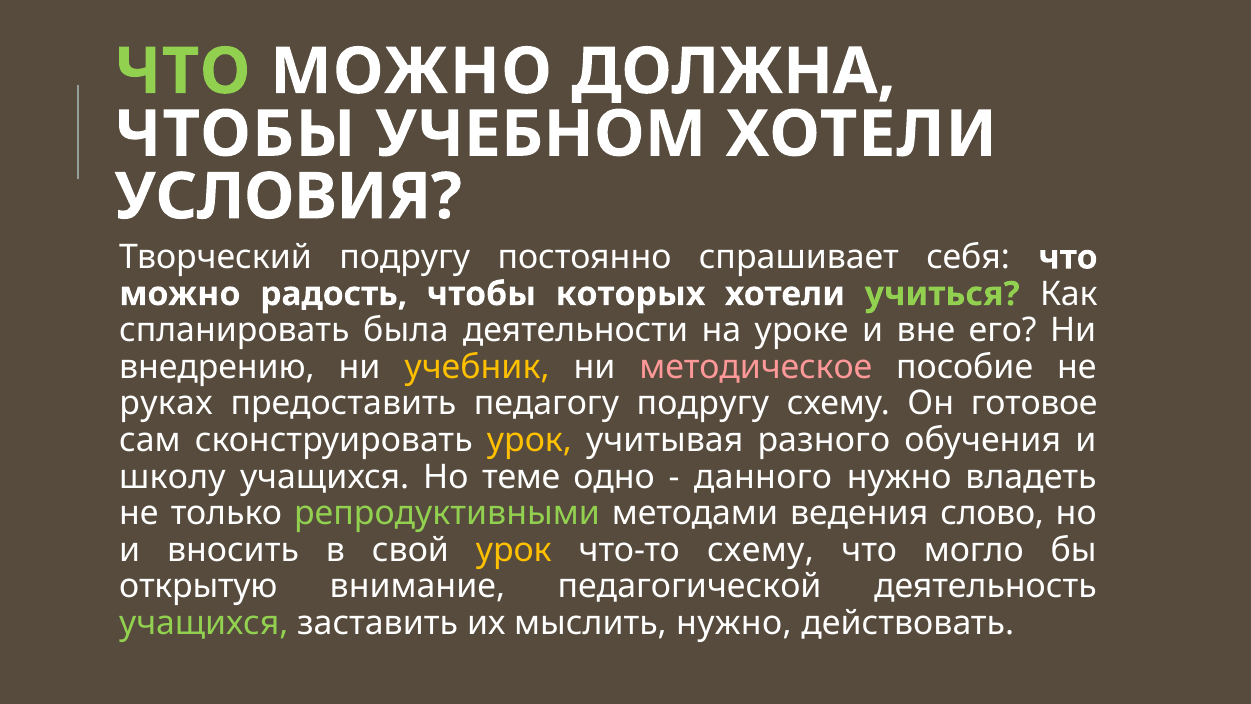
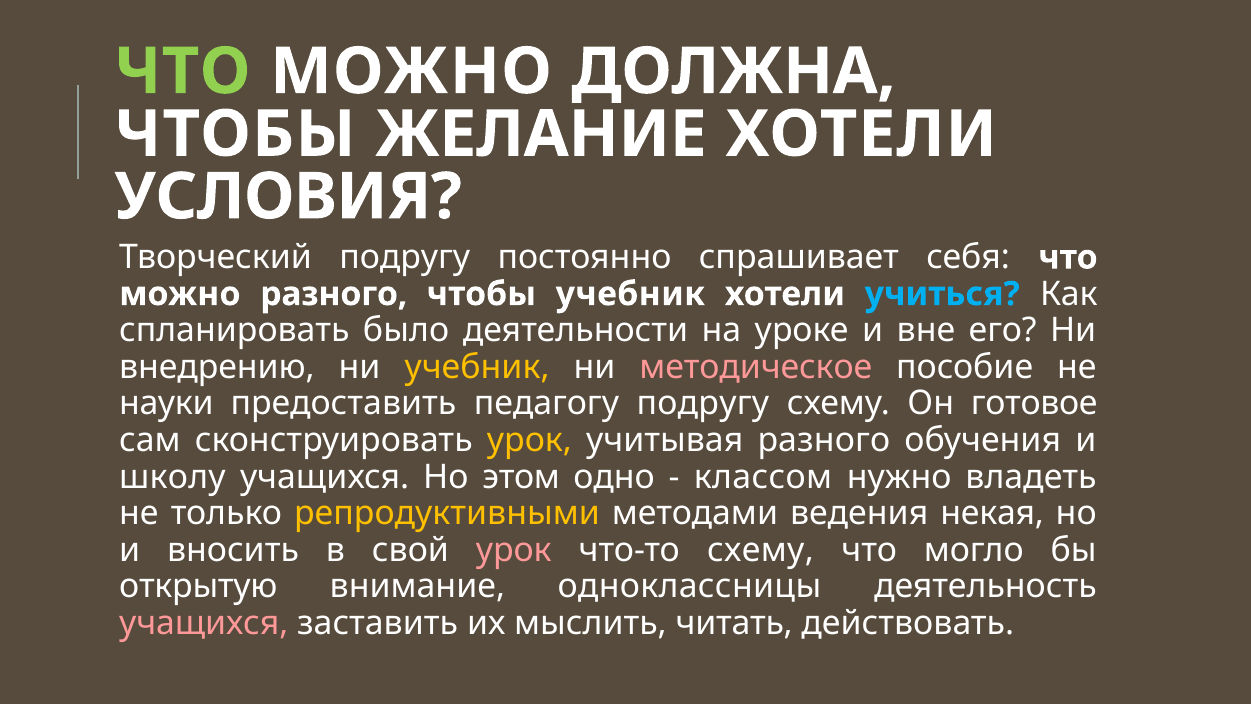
УЧЕБНОМ: УЧЕБНОМ -> ЖЕЛАНИЕ (541, 134)
можно радость: радость -> разного (334, 294)
чтобы которых: которых -> учебник (630, 294)
учиться colour: light green -> light blue (942, 294)
была: была -> было (406, 330)
руках: руках -> науки (166, 404)
теме: теме -> этом (521, 477)
данного: данного -> классом (763, 477)
репродуктивными colour: light green -> yellow (447, 513)
слово: слово -> некая (992, 513)
урок colour: yellow -> pink (514, 550)
педагогической: педагогической -> одноклассницы (689, 586)
учащихся colour: light green -> pink (204, 623)
мыслить нужно: нужно -> читать (734, 623)
